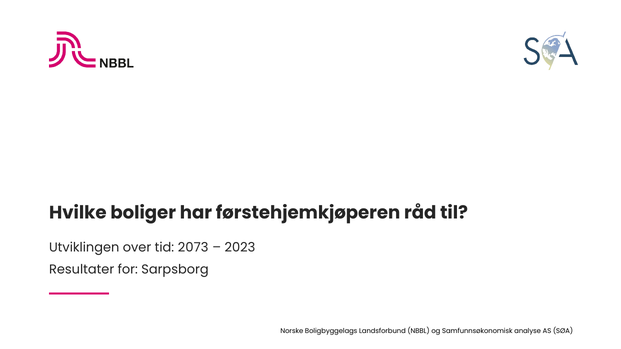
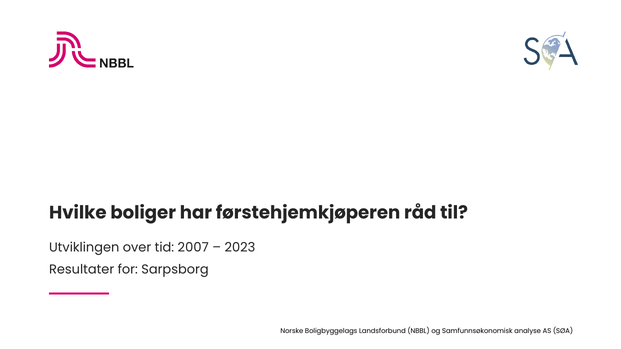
2073: 2073 -> 2007 (193, 248)
